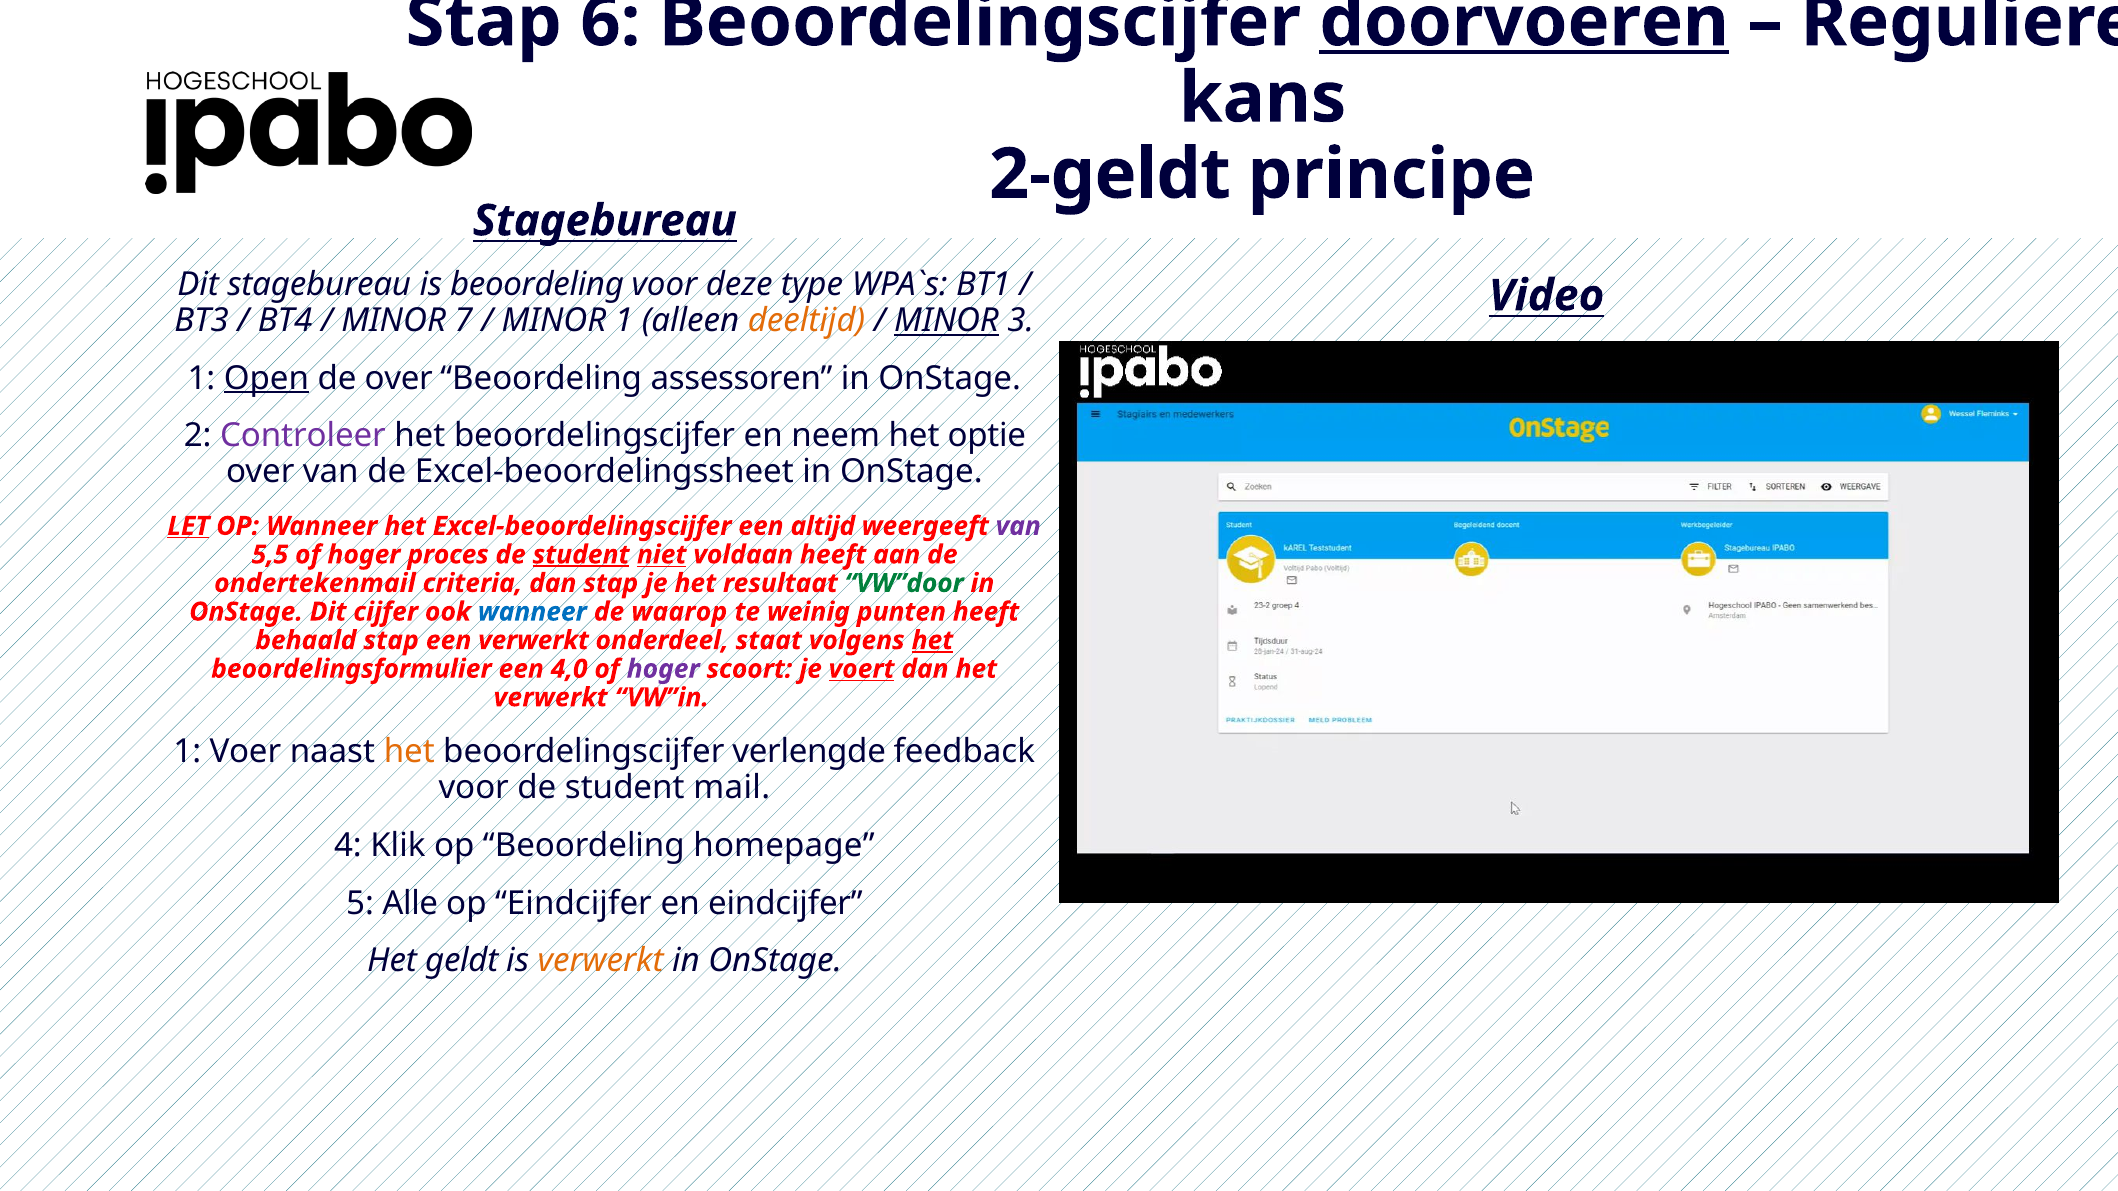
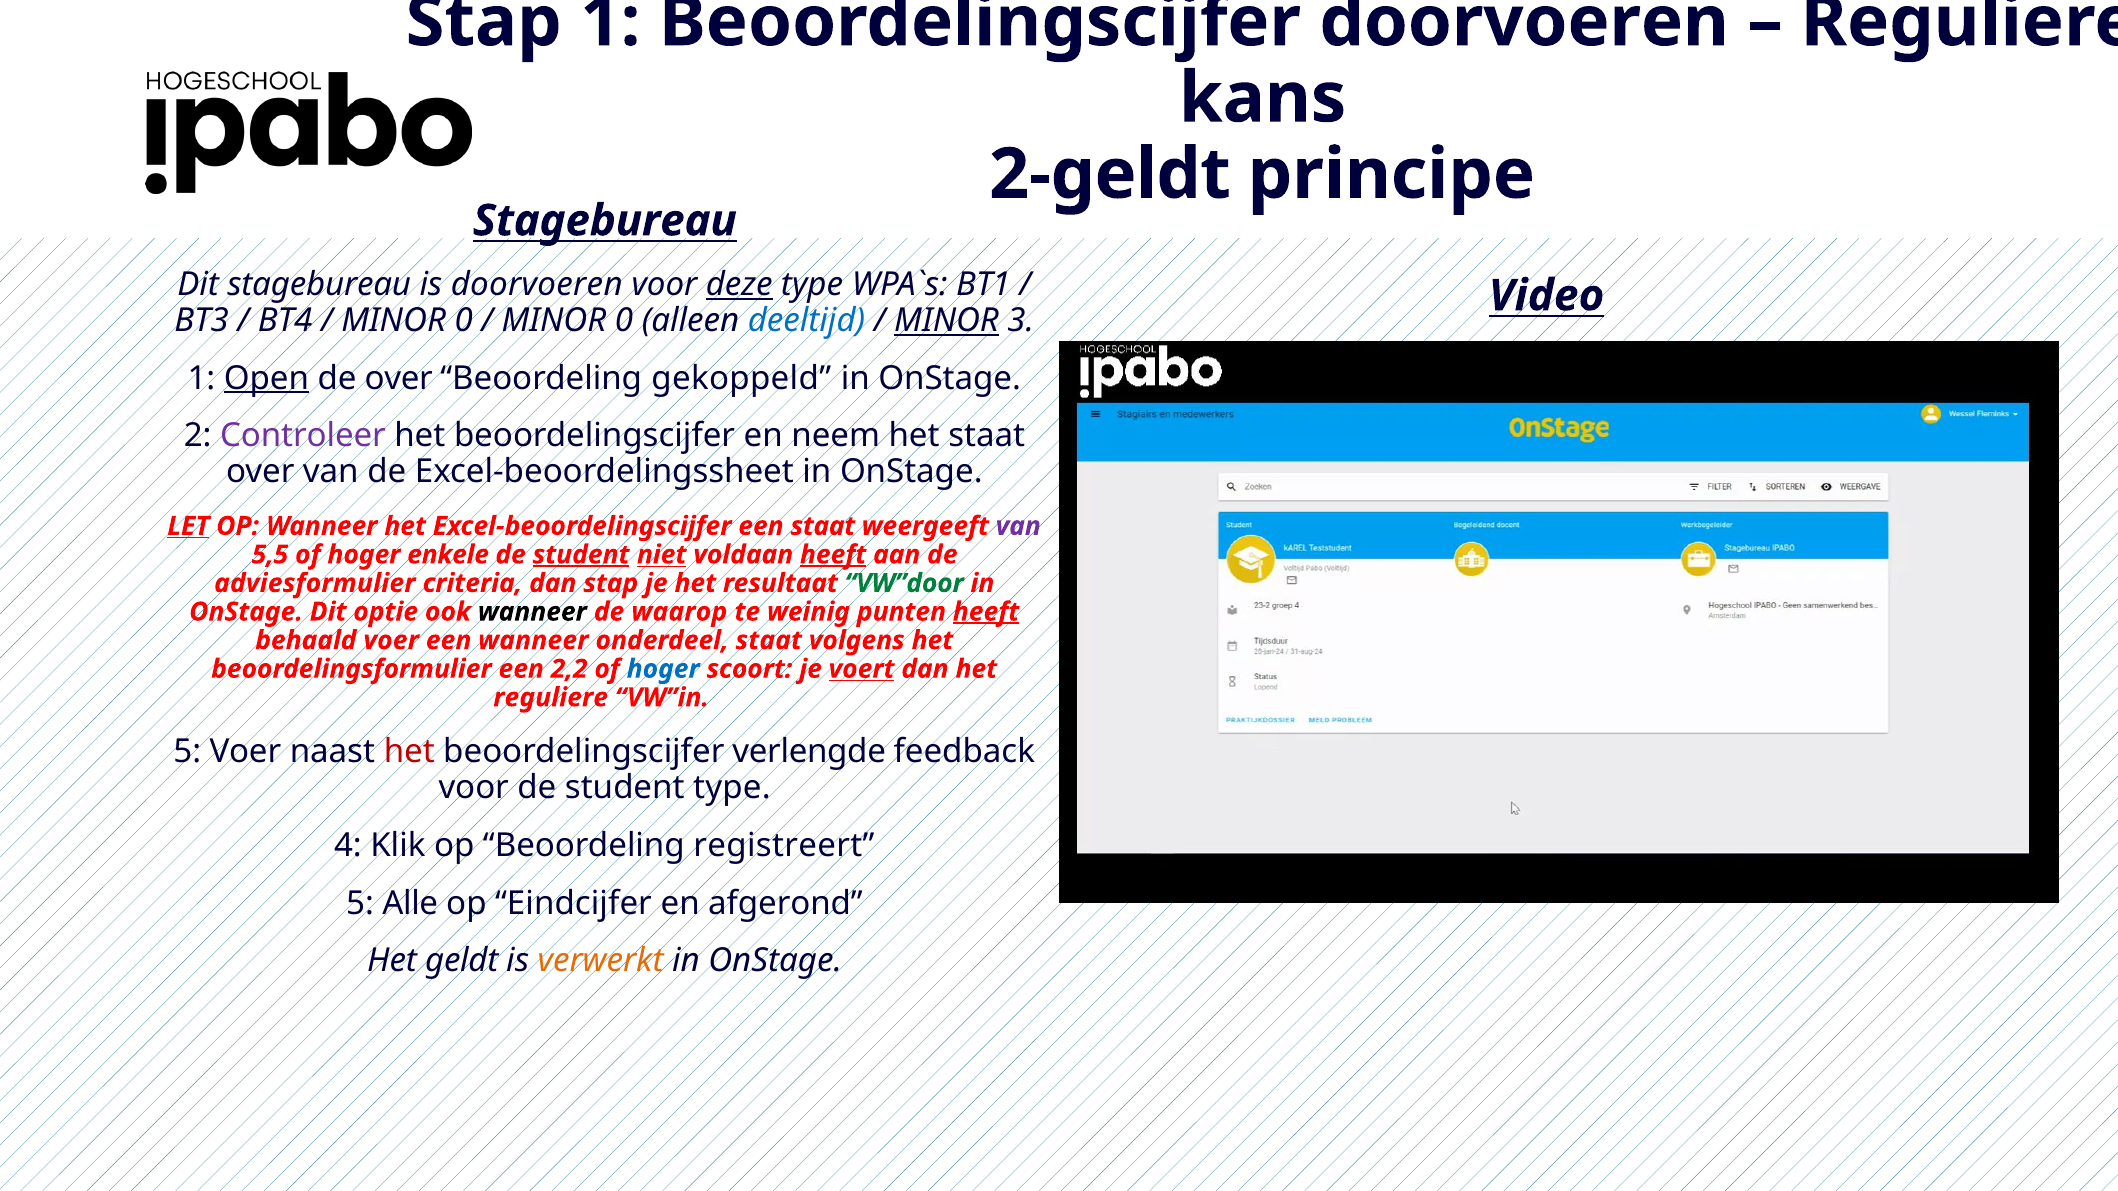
Stap 6: 6 -> 1 (610, 22)
doorvoeren underline: present -> none (1524, 22)
is beoordeling: beoordeling -> doorvoeren (537, 285)
deze underline: none -> present (739, 285)
7: 7 -> 0 (464, 320)
1: 1 -> 0 (624, 320)
deeltijd colour: orange -> blue (807, 320)
assessoren: assessoren -> gekoppeld (741, 378)
het optie: optie -> staat (987, 436)
een altijd: altijd -> staat (823, 526)
proces: proces -> enkele (448, 555)
heeft underline: none -> present (833, 555)
ondertekenmail: ondertekenmail -> adviesformulier (315, 583)
cijfer: cijfer -> optie (386, 612)
wanneer colour: blue -> black (532, 612)
heeft underline: none -> present (986, 612)
behaald stap: stap -> voer (391, 641)
een verwerkt: verwerkt -> wanneer (533, 641)
het underline: present -> none (932, 641)
4,0: 4,0 -> 2,2 (569, 669)
hoger colour: purple -> blue (663, 669)
verwerkt: verwerkt -> reguliere (551, 698)
1: 1 -> 5 (187, 752)
het colour: orange -> red (409, 752)
student mail: mail -> type (732, 788)
homepage: homepage -> registreert (784, 846)
en eindcijfer: eindcijfer -> afgerond (785, 903)
